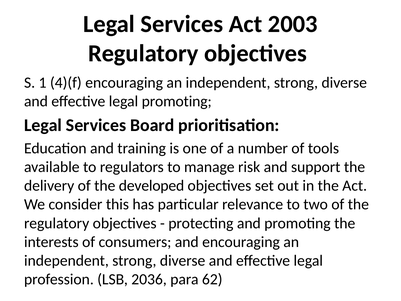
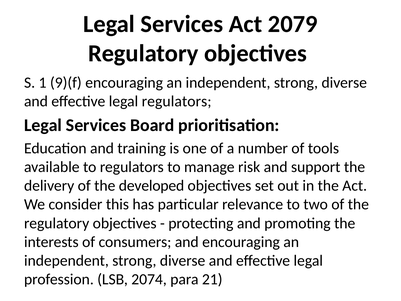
2003: 2003 -> 2079 (293, 24)
4)(f: 4)(f -> 9)(f (66, 83)
legal promoting: promoting -> regulators (177, 101)
2036: 2036 -> 2074 (149, 279)
62: 62 -> 21 (212, 279)
